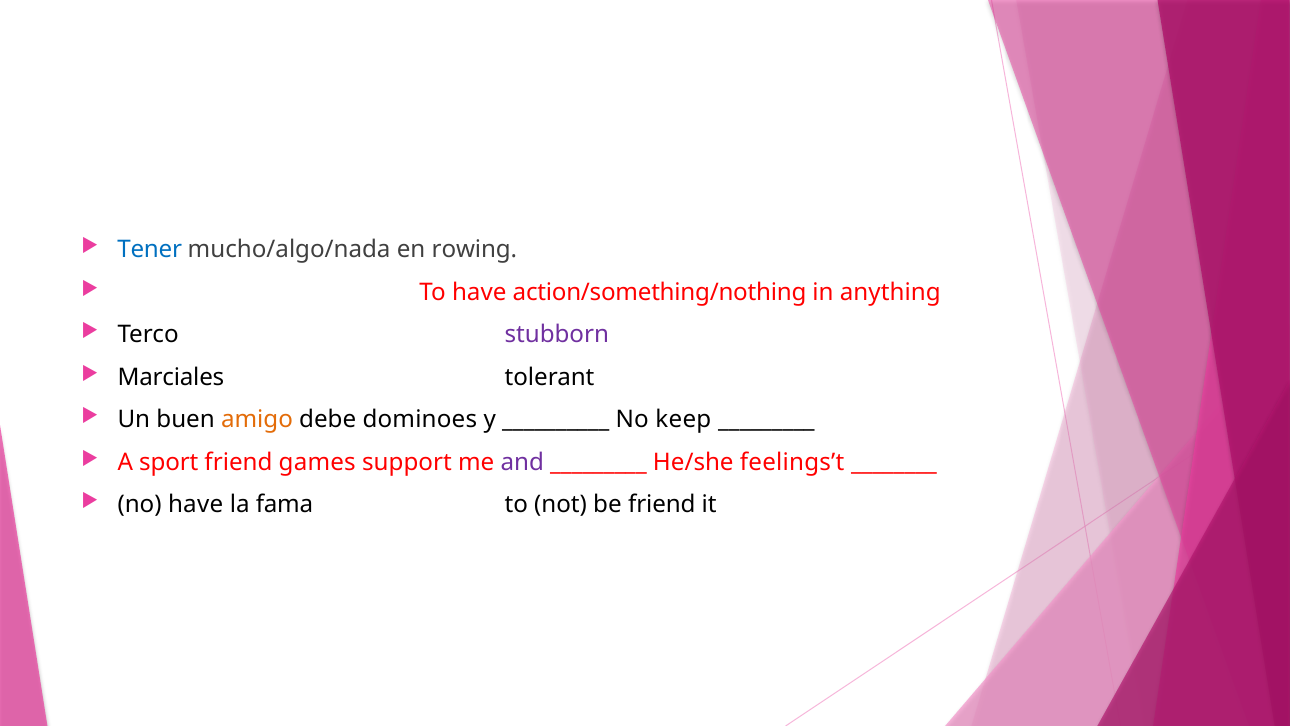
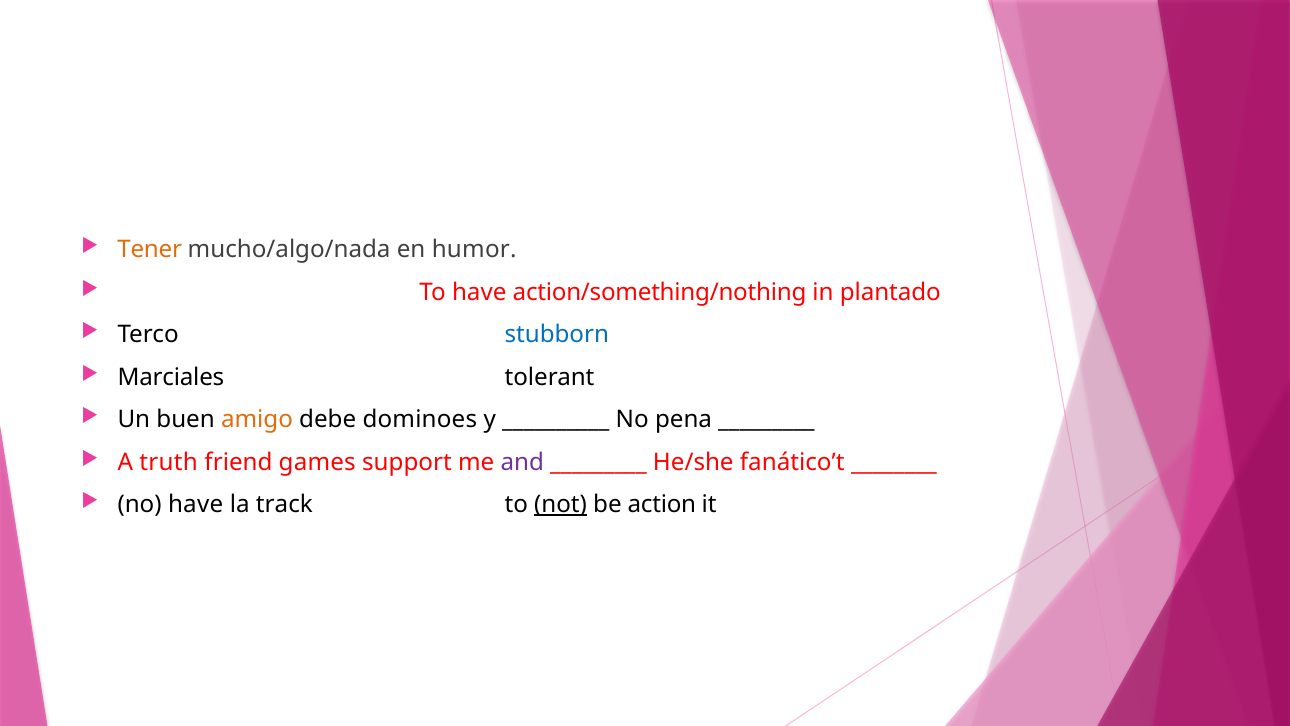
Tener colour: blue -> orange (150, 250)
rowing: rowing -> humor (474, 250)
anything: anything -> plantado (890, 292)
stubborn colour: purple -> blue (557, 335)
keep: keep -> pena (684, 420)
sport: sport -> truth (169, 462)
feelings’t: feelings’t -> fanático’t (792, 462)
fama: fama -> track (284, 504)
not underline: none -> present (561, 504)
be friend: friend -> action (662, 504)
